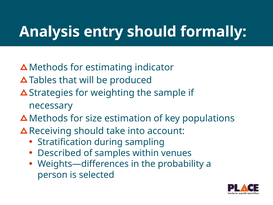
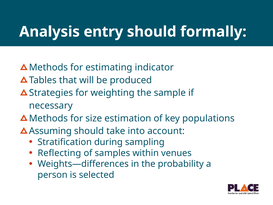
Receiving: Receiving -> Assuming (50, 131)
Described: Described -> Reflecting (59, 153)
